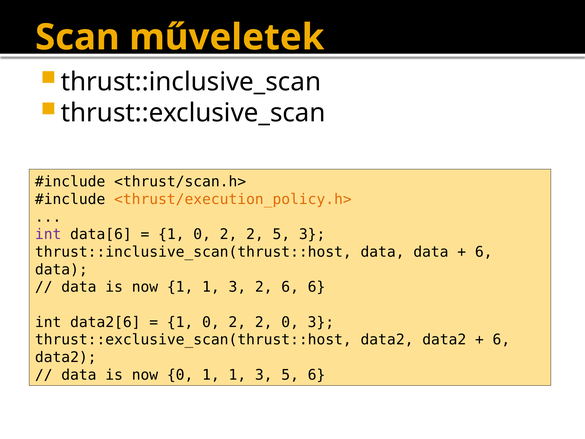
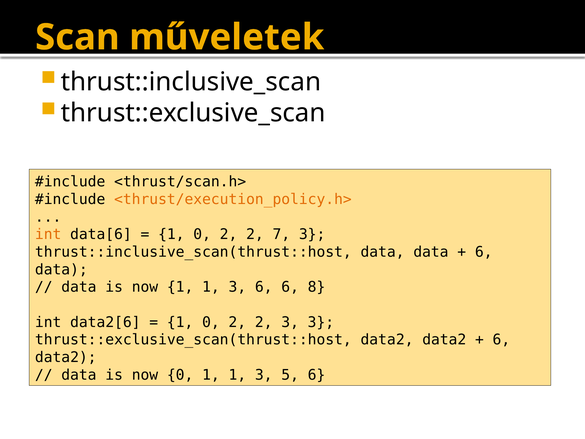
int colour: purple -> orange (48, 234)
2 5: 5 -> 7 (281, 234)
3 2: 2 -> 6 (264, 287)
6 6: 6 -> 8 (317, 287)
2 0: 0 -> 3 (290, 322)
